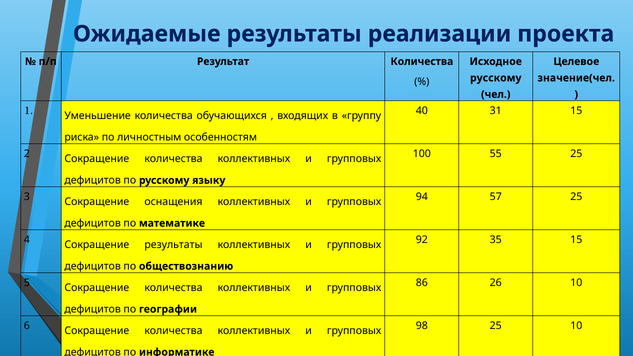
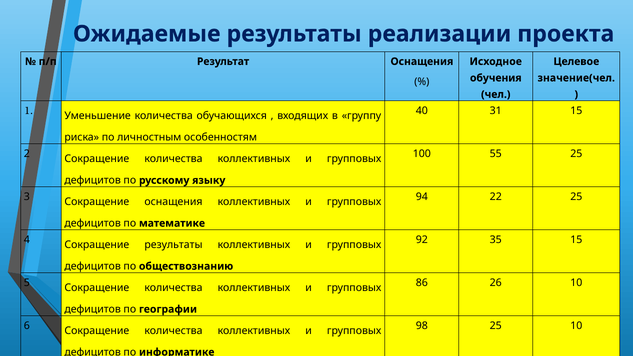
Результат Количества: Количества -> Оснащения (422, 61)
русскому: русскому -> обучения (496, 78)
57: 57 -> 22 (496, 197)
